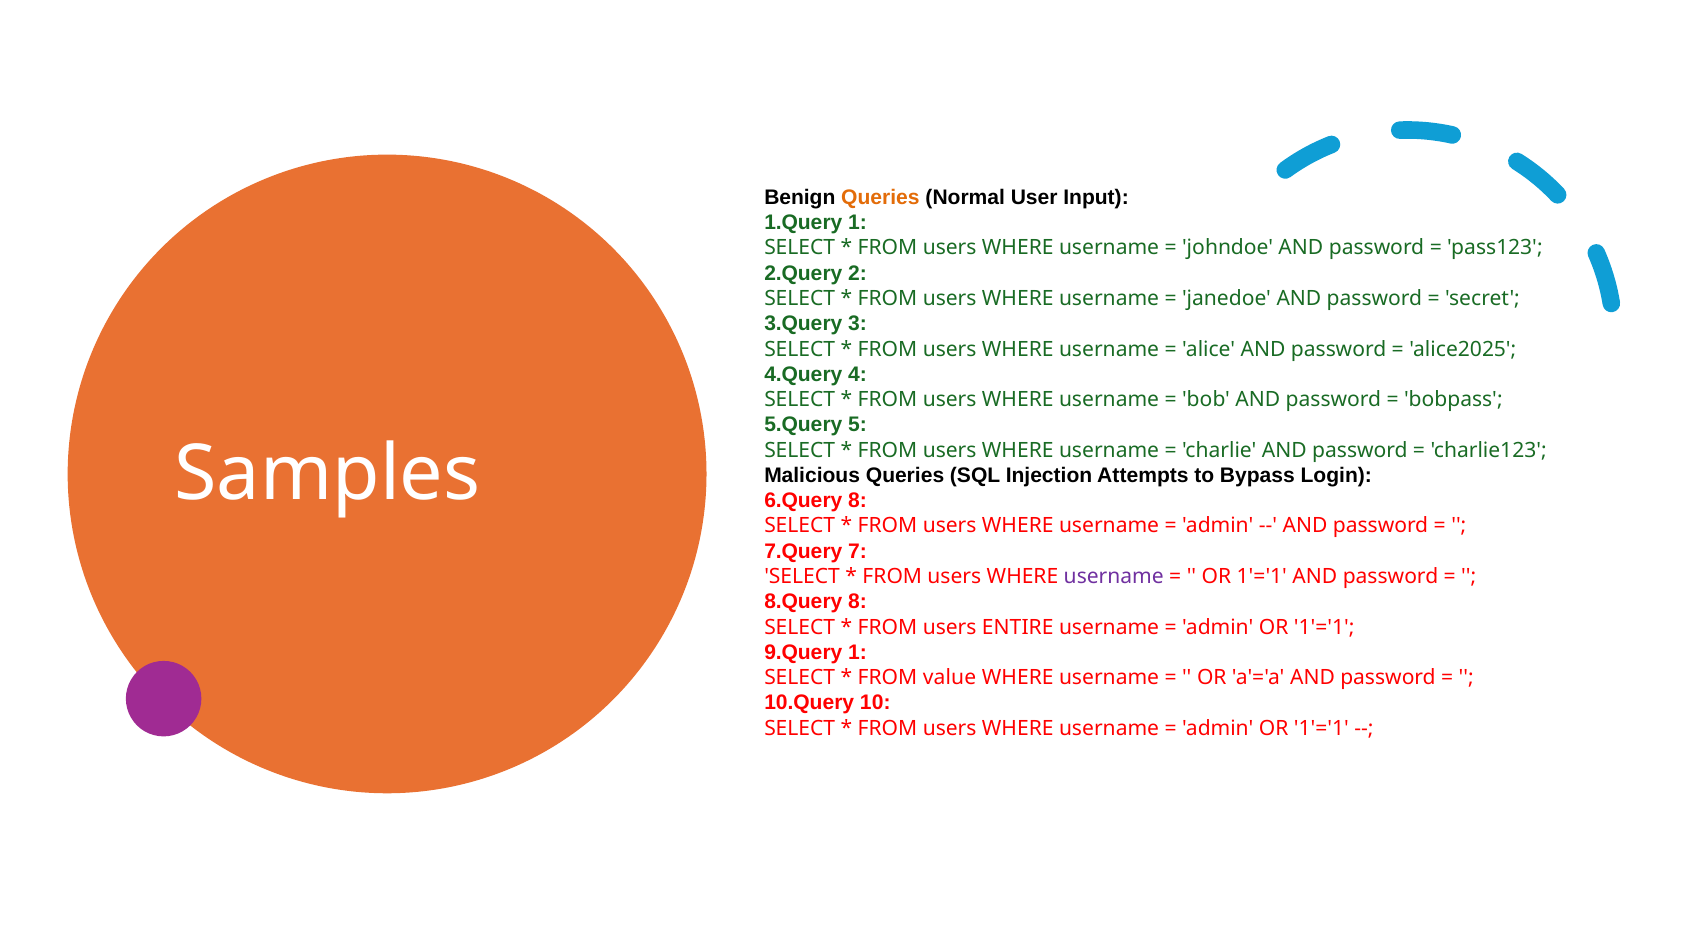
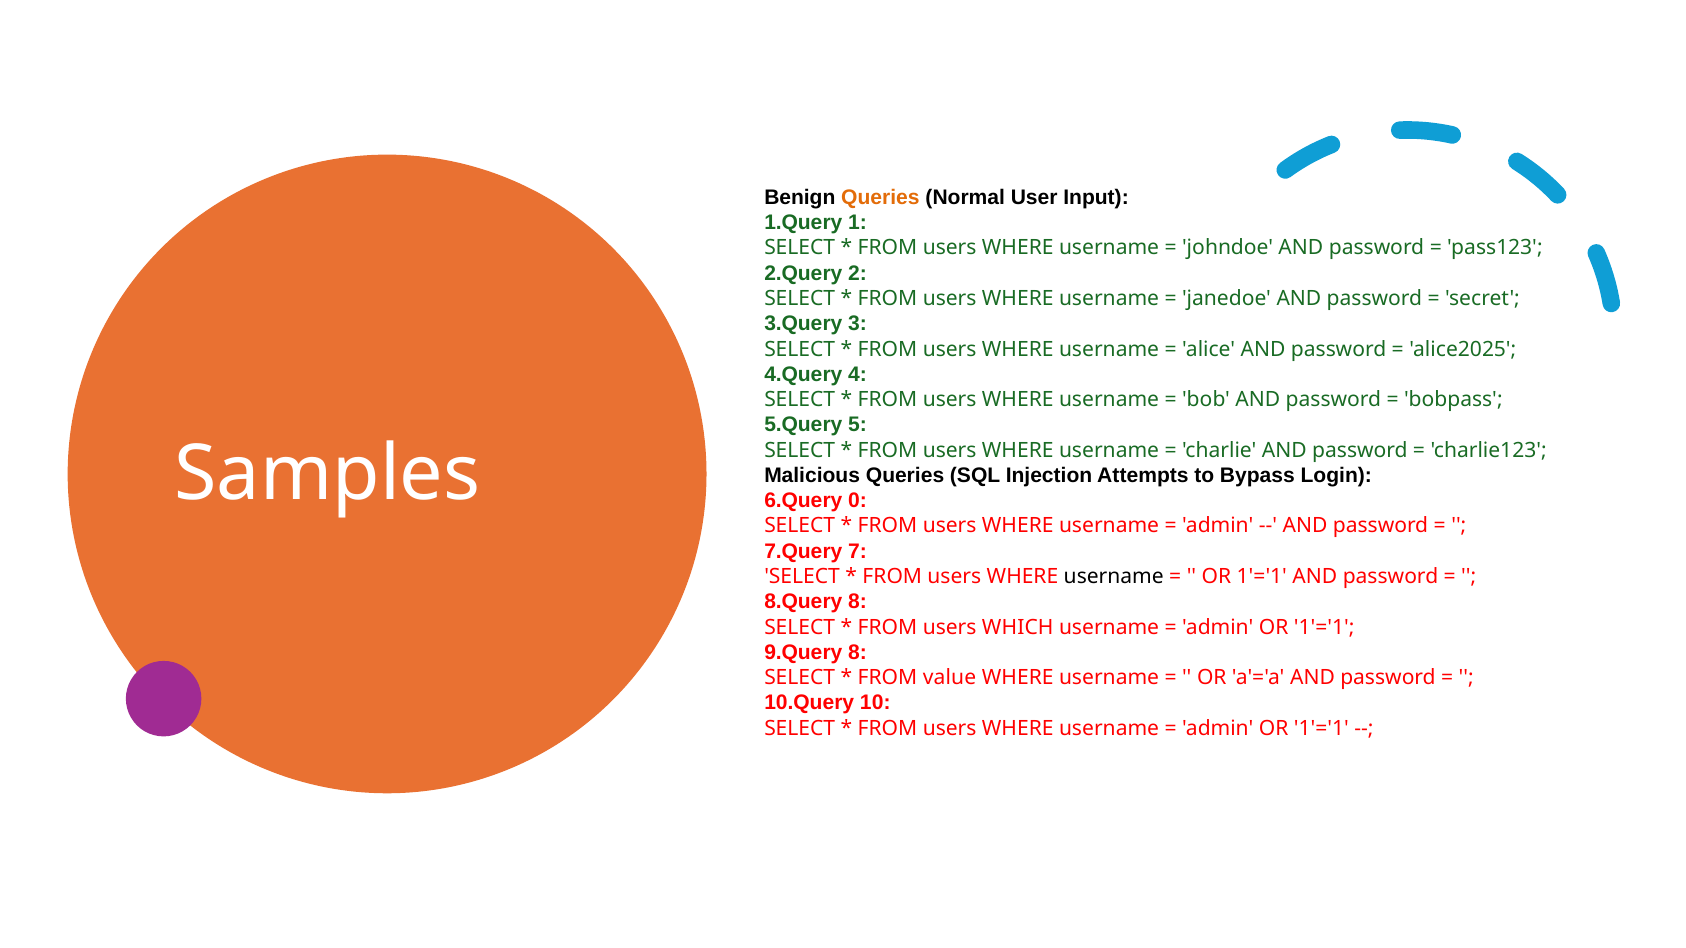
8: 8 -> 0 (858, 501)
username colour: purple -> black (1114, 577)
ENTIRE: ENTIRE -> WHICH (1018, 627)
1: 1 -> 8 (858, 653)
